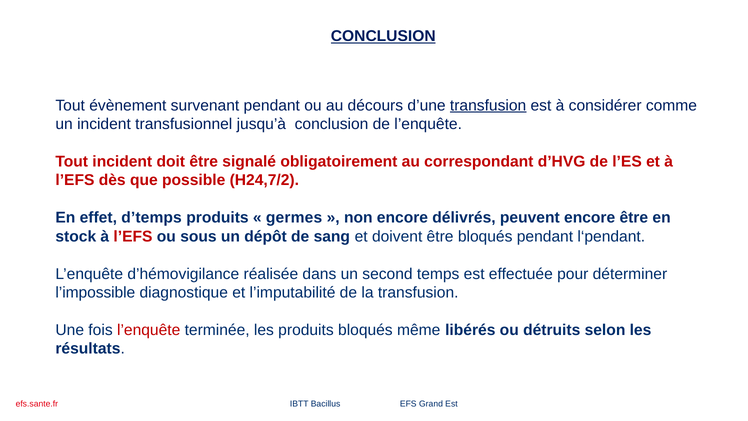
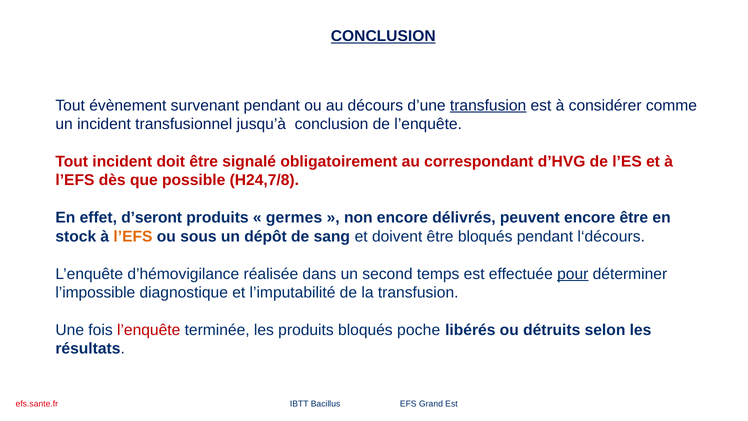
H24,7/2: H24,7/2 -> H24,7/8 (264, 180)
d’temps: d’temps -> d’seront (152, 218)
l’EFS colour: red -> orange (133, 236)
l‘pendant: l‘pendant -> l‘décours (611, 236)
pour underline: none -> present (573, 274)
même: même -> poche (419, 330)
